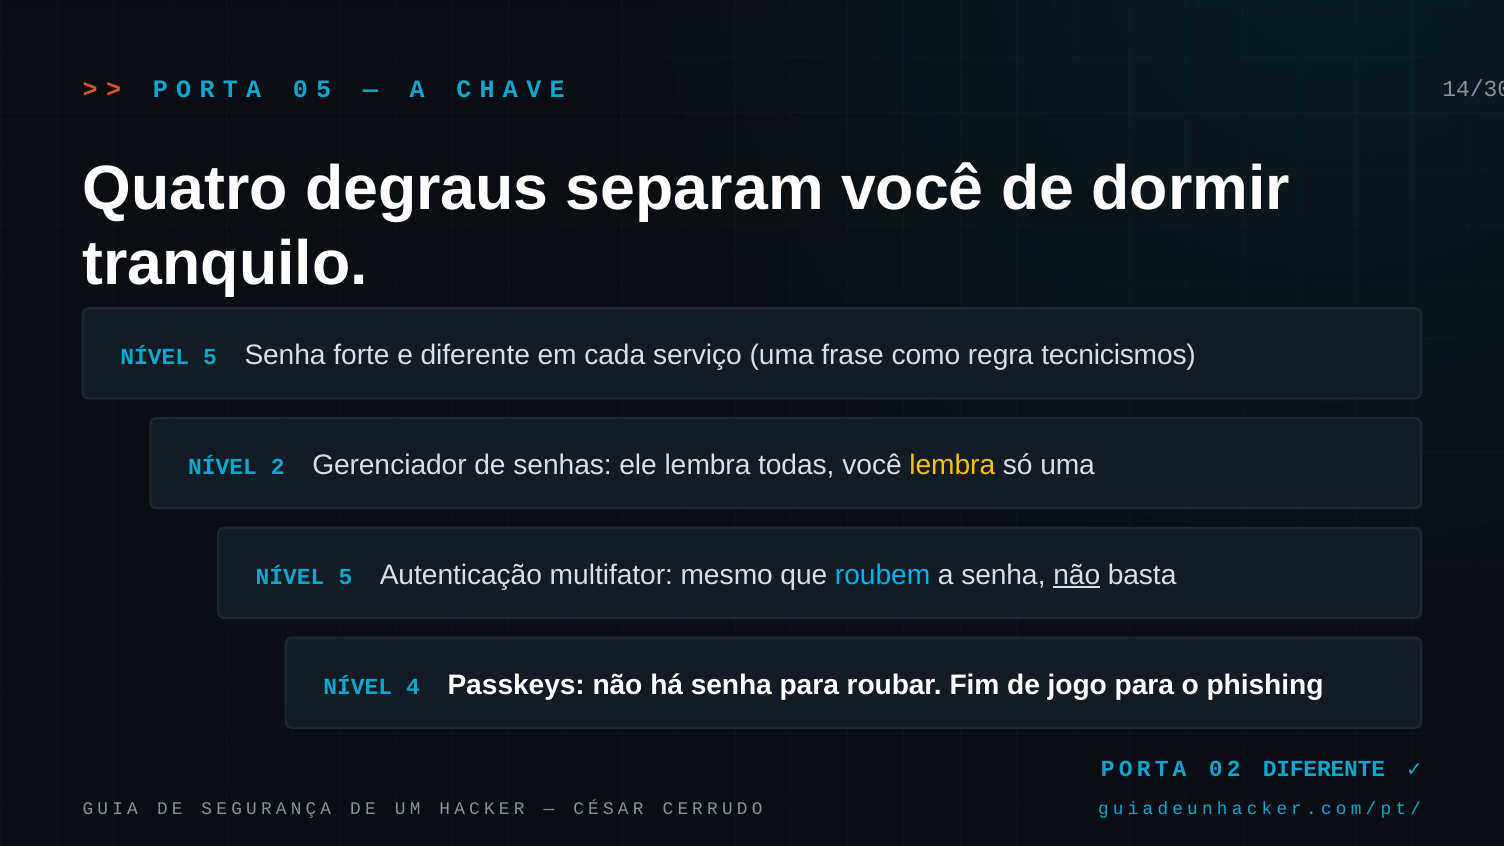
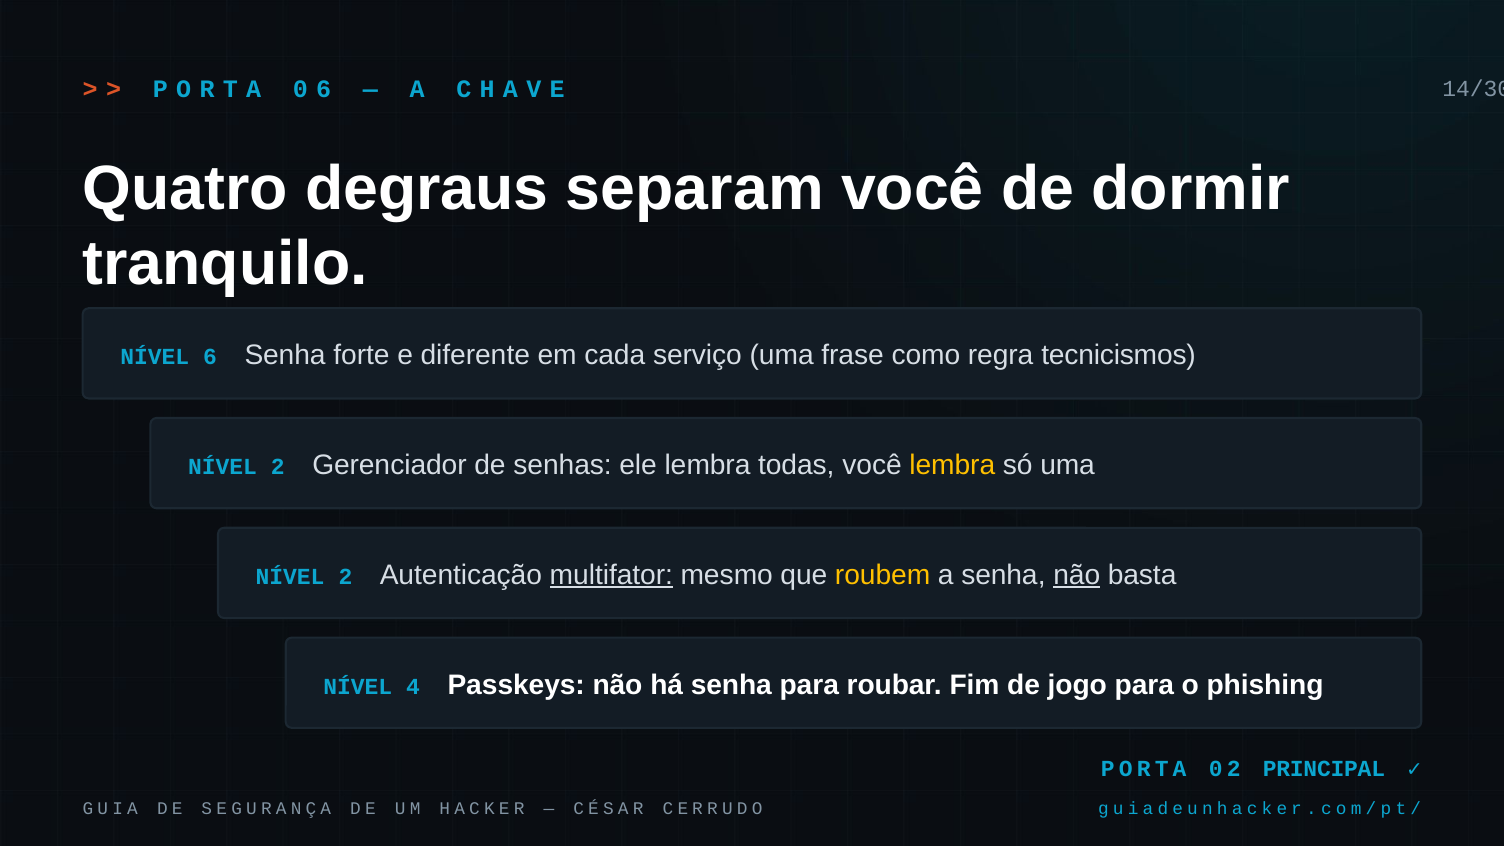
5: 5 -> 6 (324, 89)
5: 5 -> 6 (210, 357)
5: 5 -> 2 (345, 577)
multifator underline: none -> present (611, 575)
roubem colour: light blue -> yellow (883, 575)
02 DIFERENTE: DIFERENTE -> PRINCIPAL (1324, 769)
